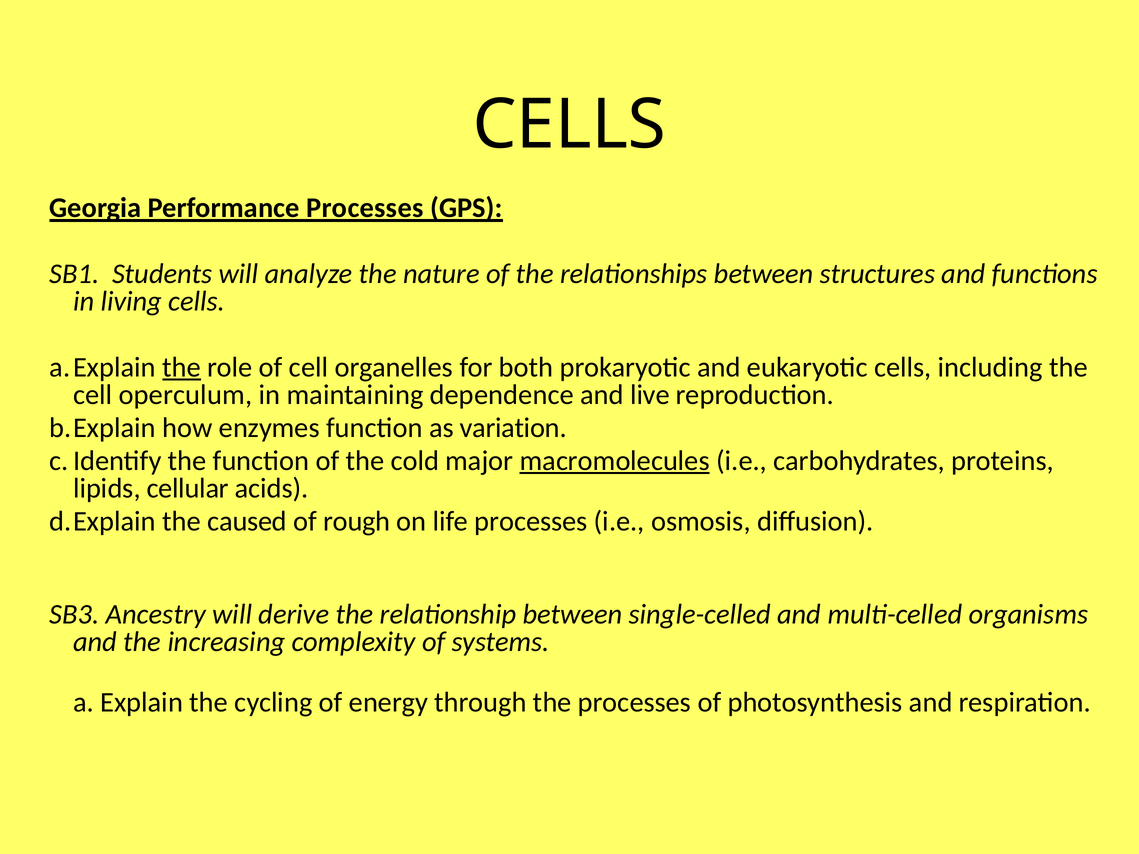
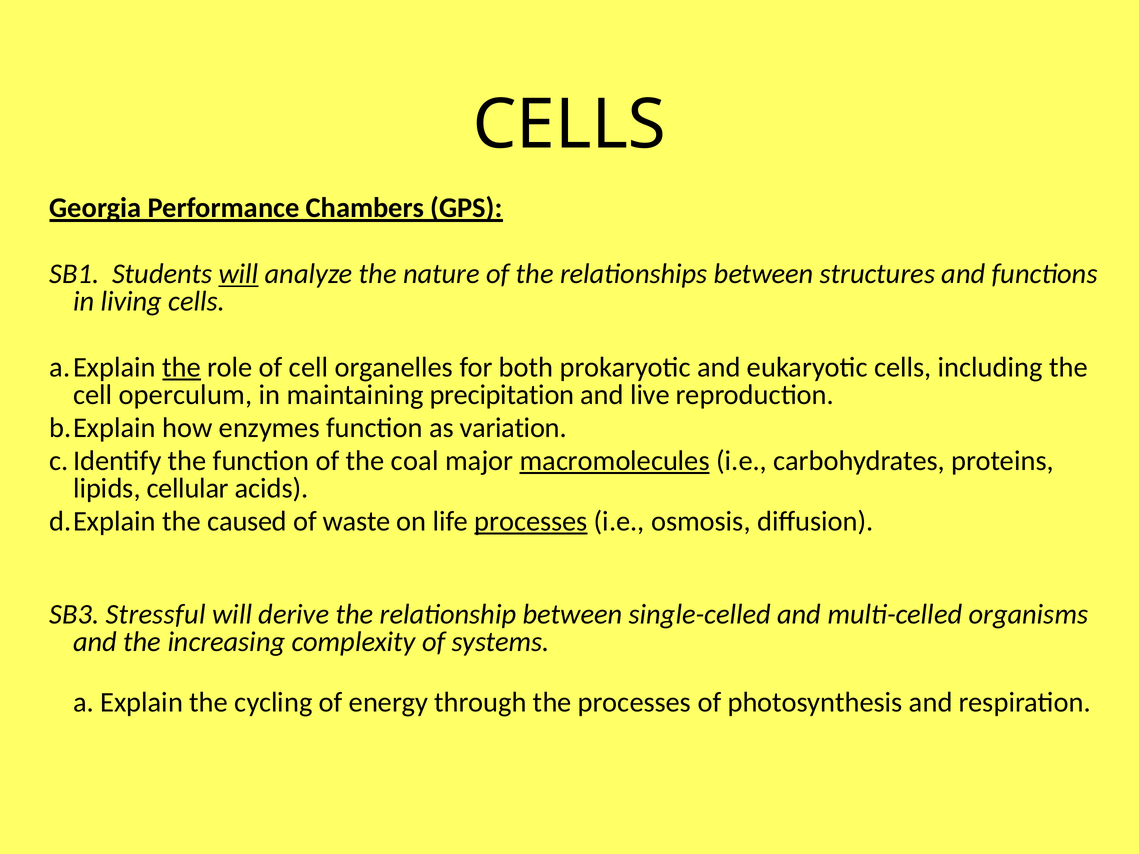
Performance Processes: Processes -> Chambers (365, 208)
will underline: none -> present (239, 274)
dependence: dependence -> precipitation (502, 395)
cold: cold -> coal (415, 461)
rough: rough -> waste (357, 521)
processes underline: none -> present (531, 521)
Ancestry: Ancestry -> Stressful (156, 615)
